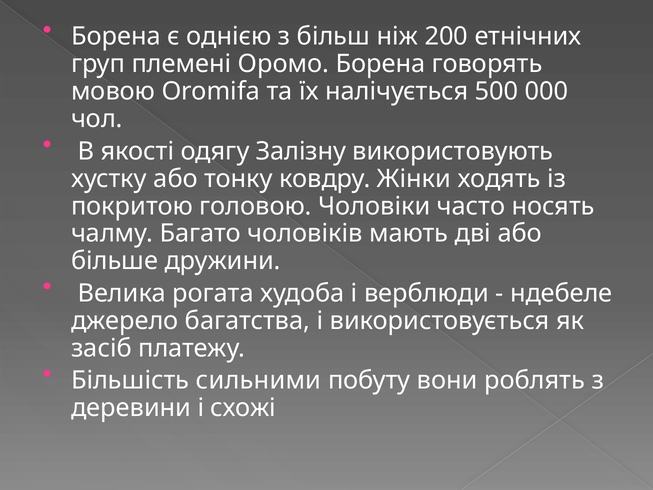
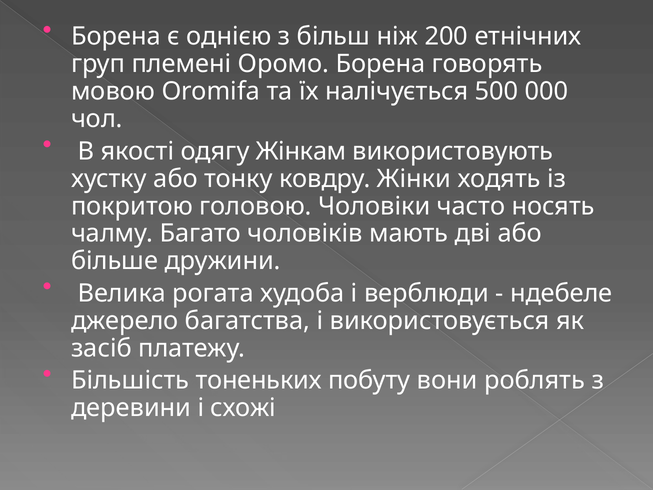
Залізну: Залізну -> Жінкам (301, 151)
сильними: сильними -> тоненьких (259, 380)
